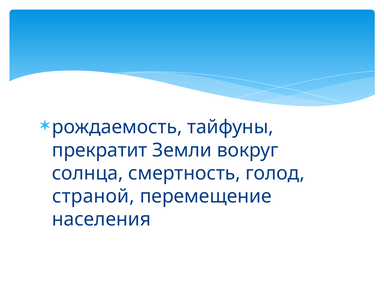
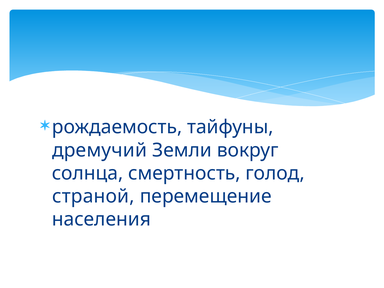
прекратит: прекратит -> дремучий (99, 150)
